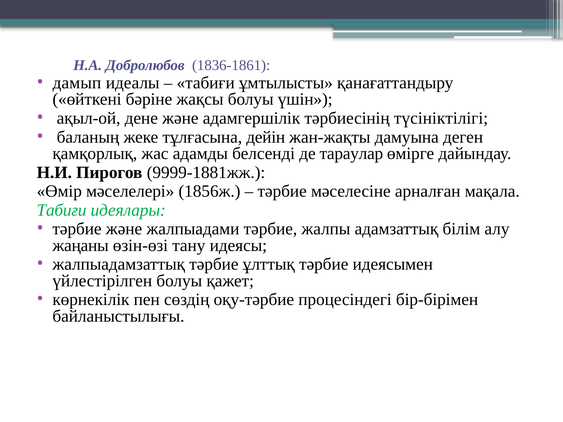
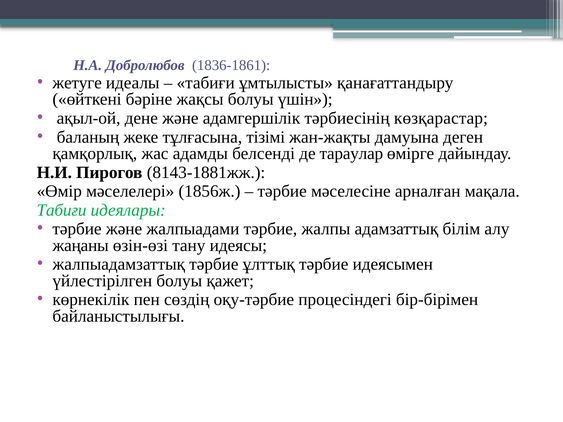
дамып: дамып -> жетуге (77, 83)
түсініктілігі: түсініктілігі -> көзқарастар (441, 118)
дейін: дейін -> тізімі (266, 137)
9999-1881жж: 9999-1881жж -> 8143-1881жж (206, 172)
